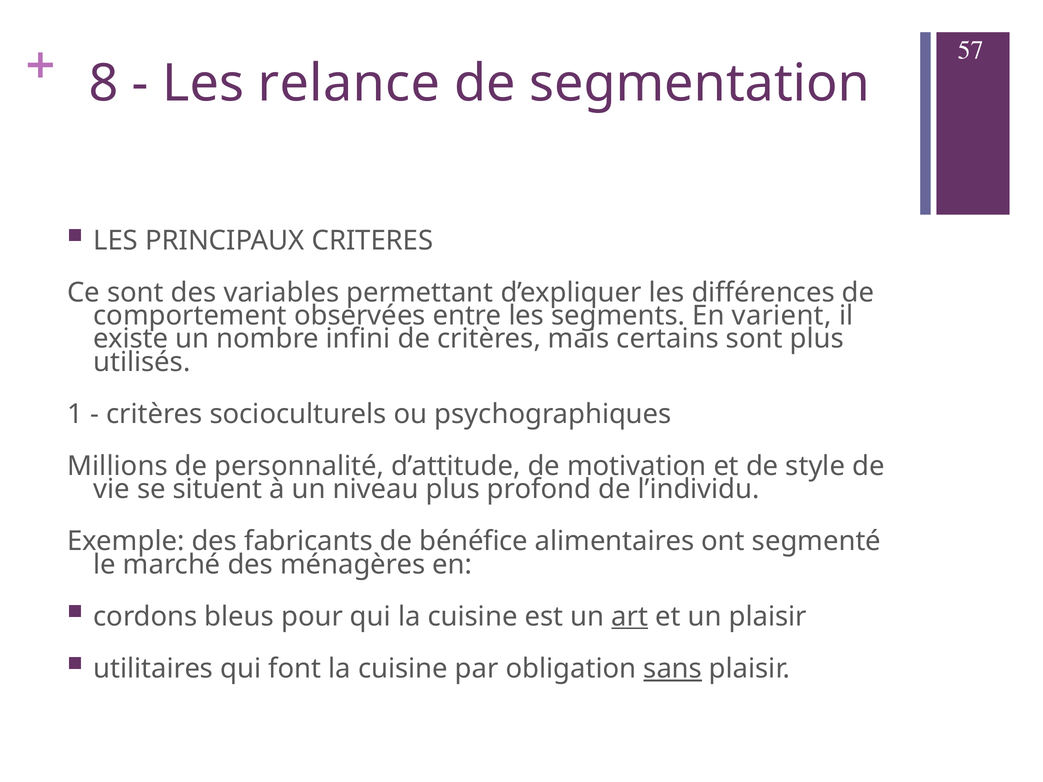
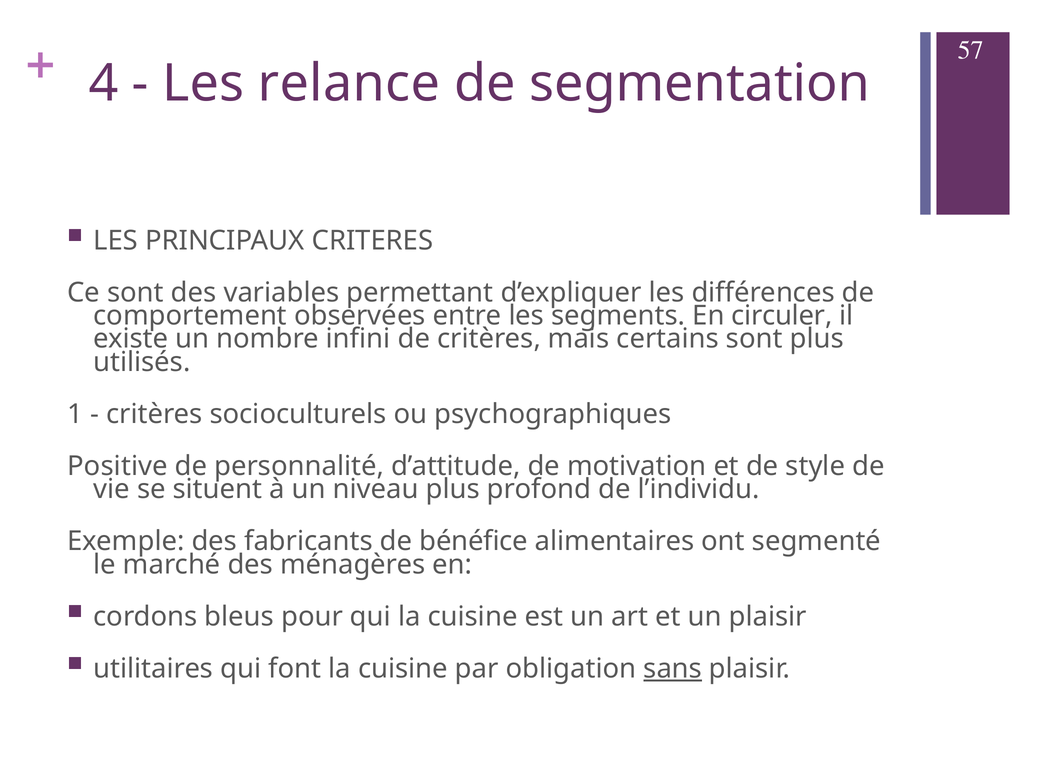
8: 8 -> 4 (104, 84)
varient: varient -> circuler (782, 316)
Millions: Millions -> Positive (118, 466)
art underline: present -> none (630, 617)
